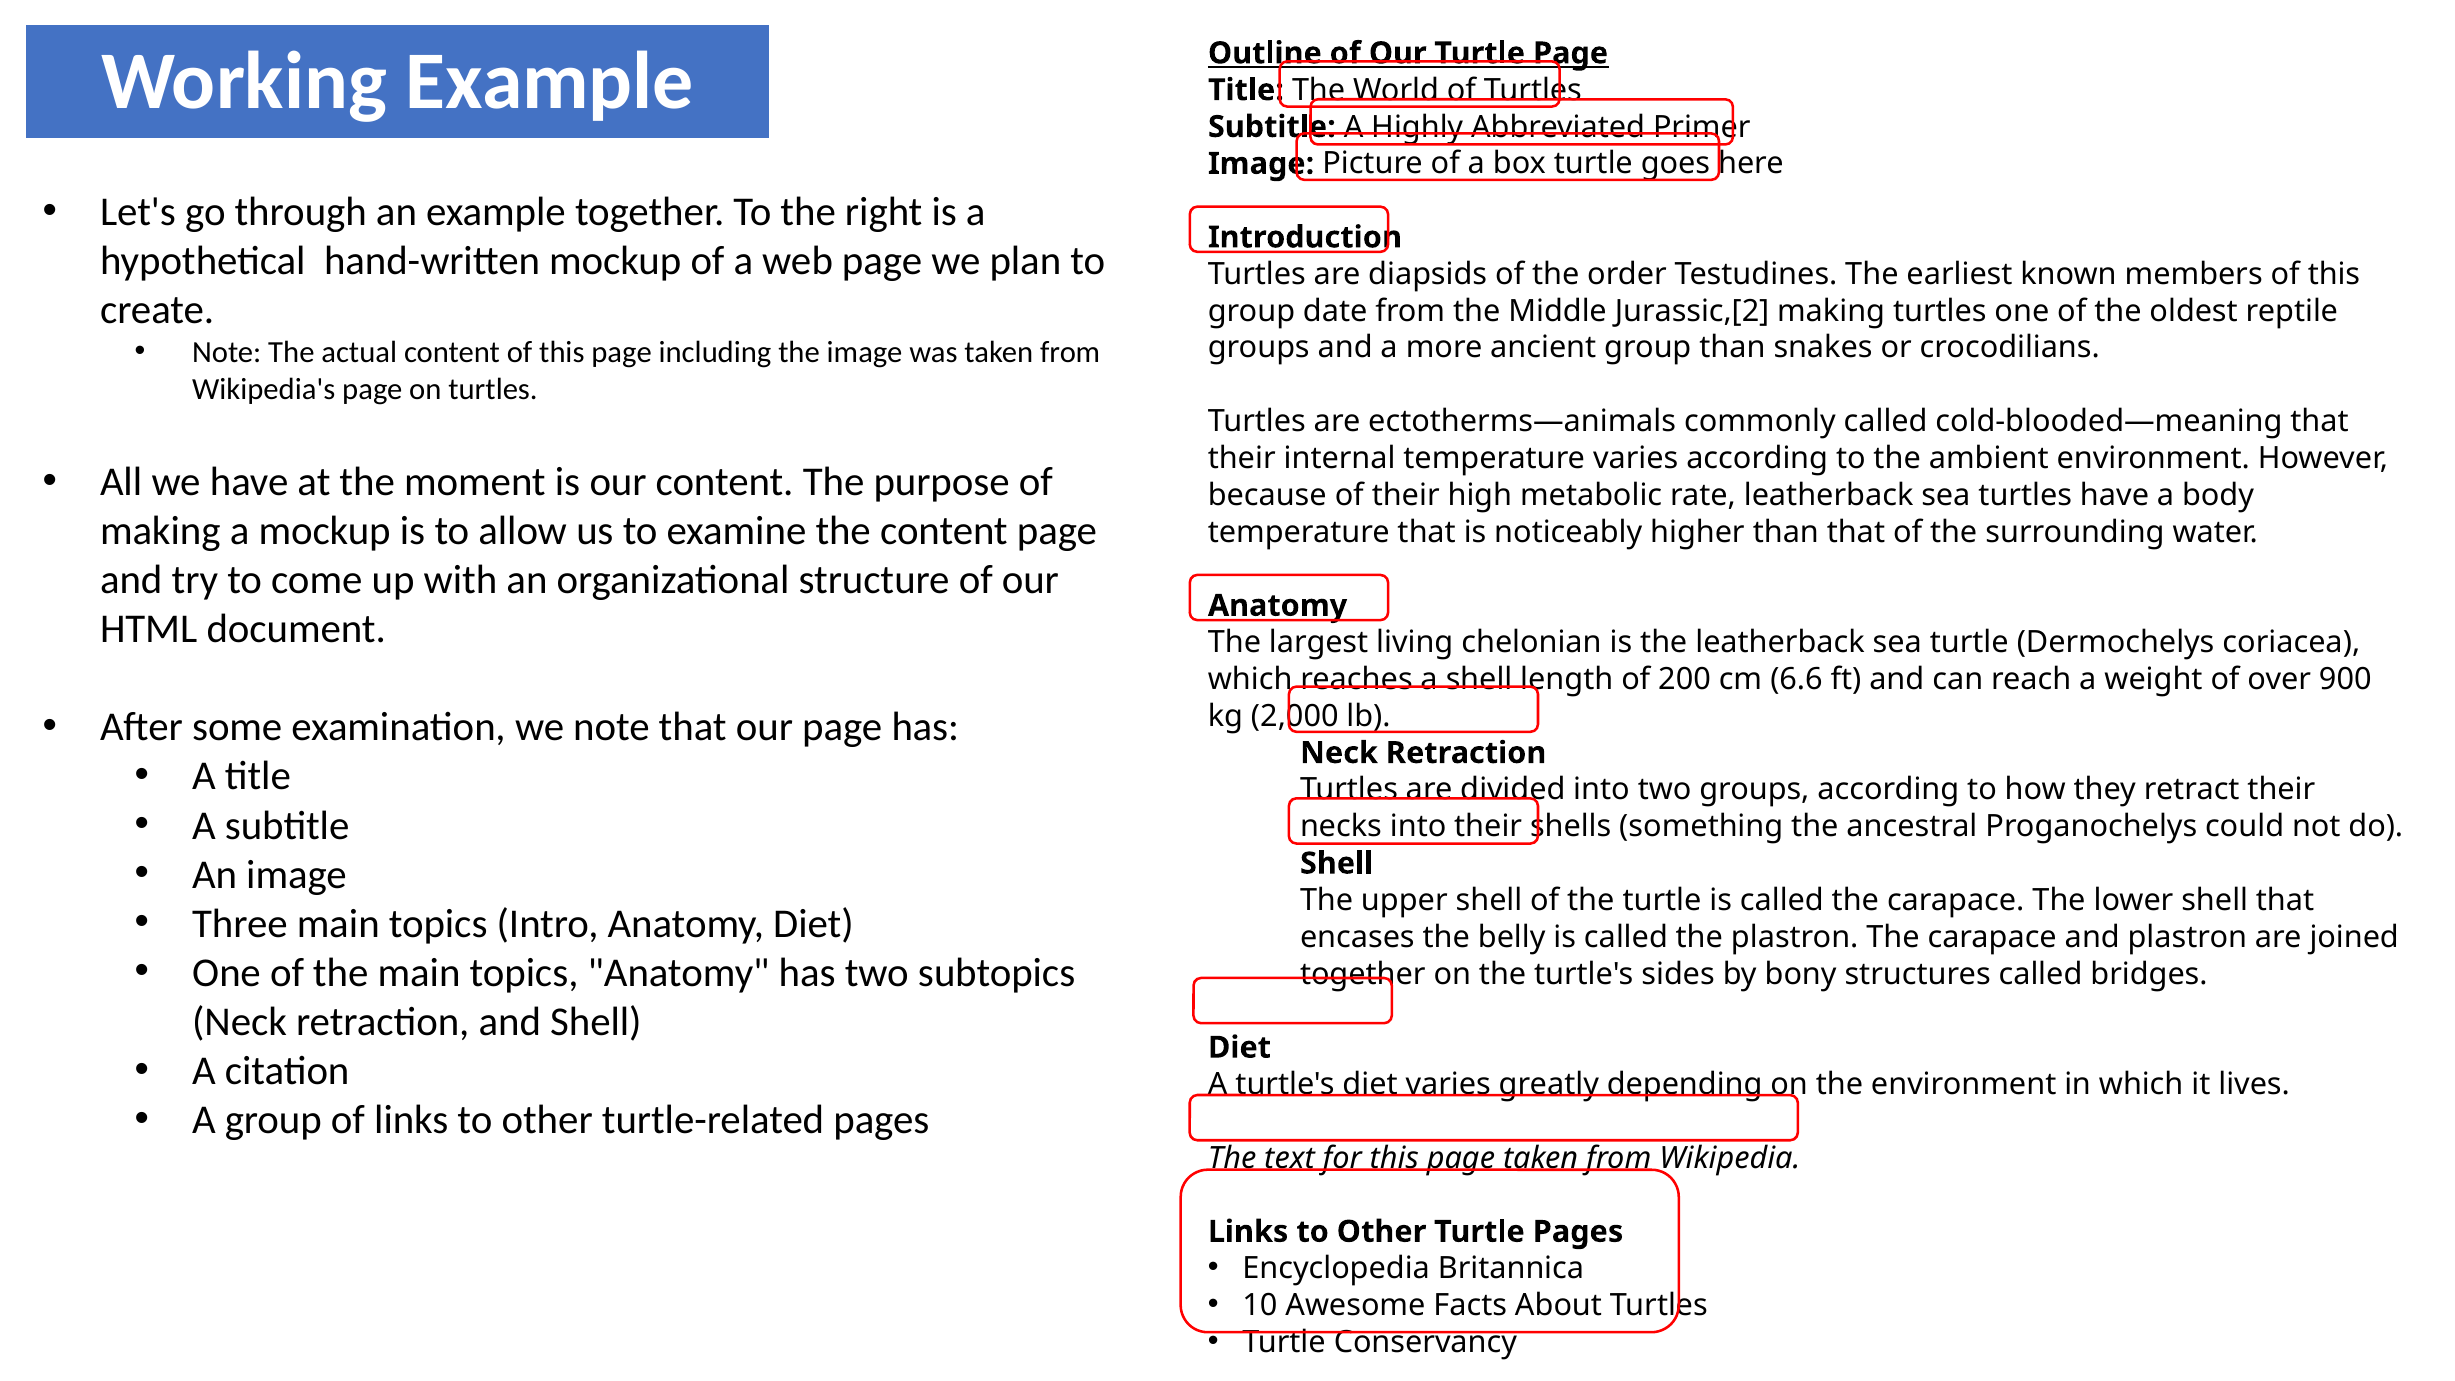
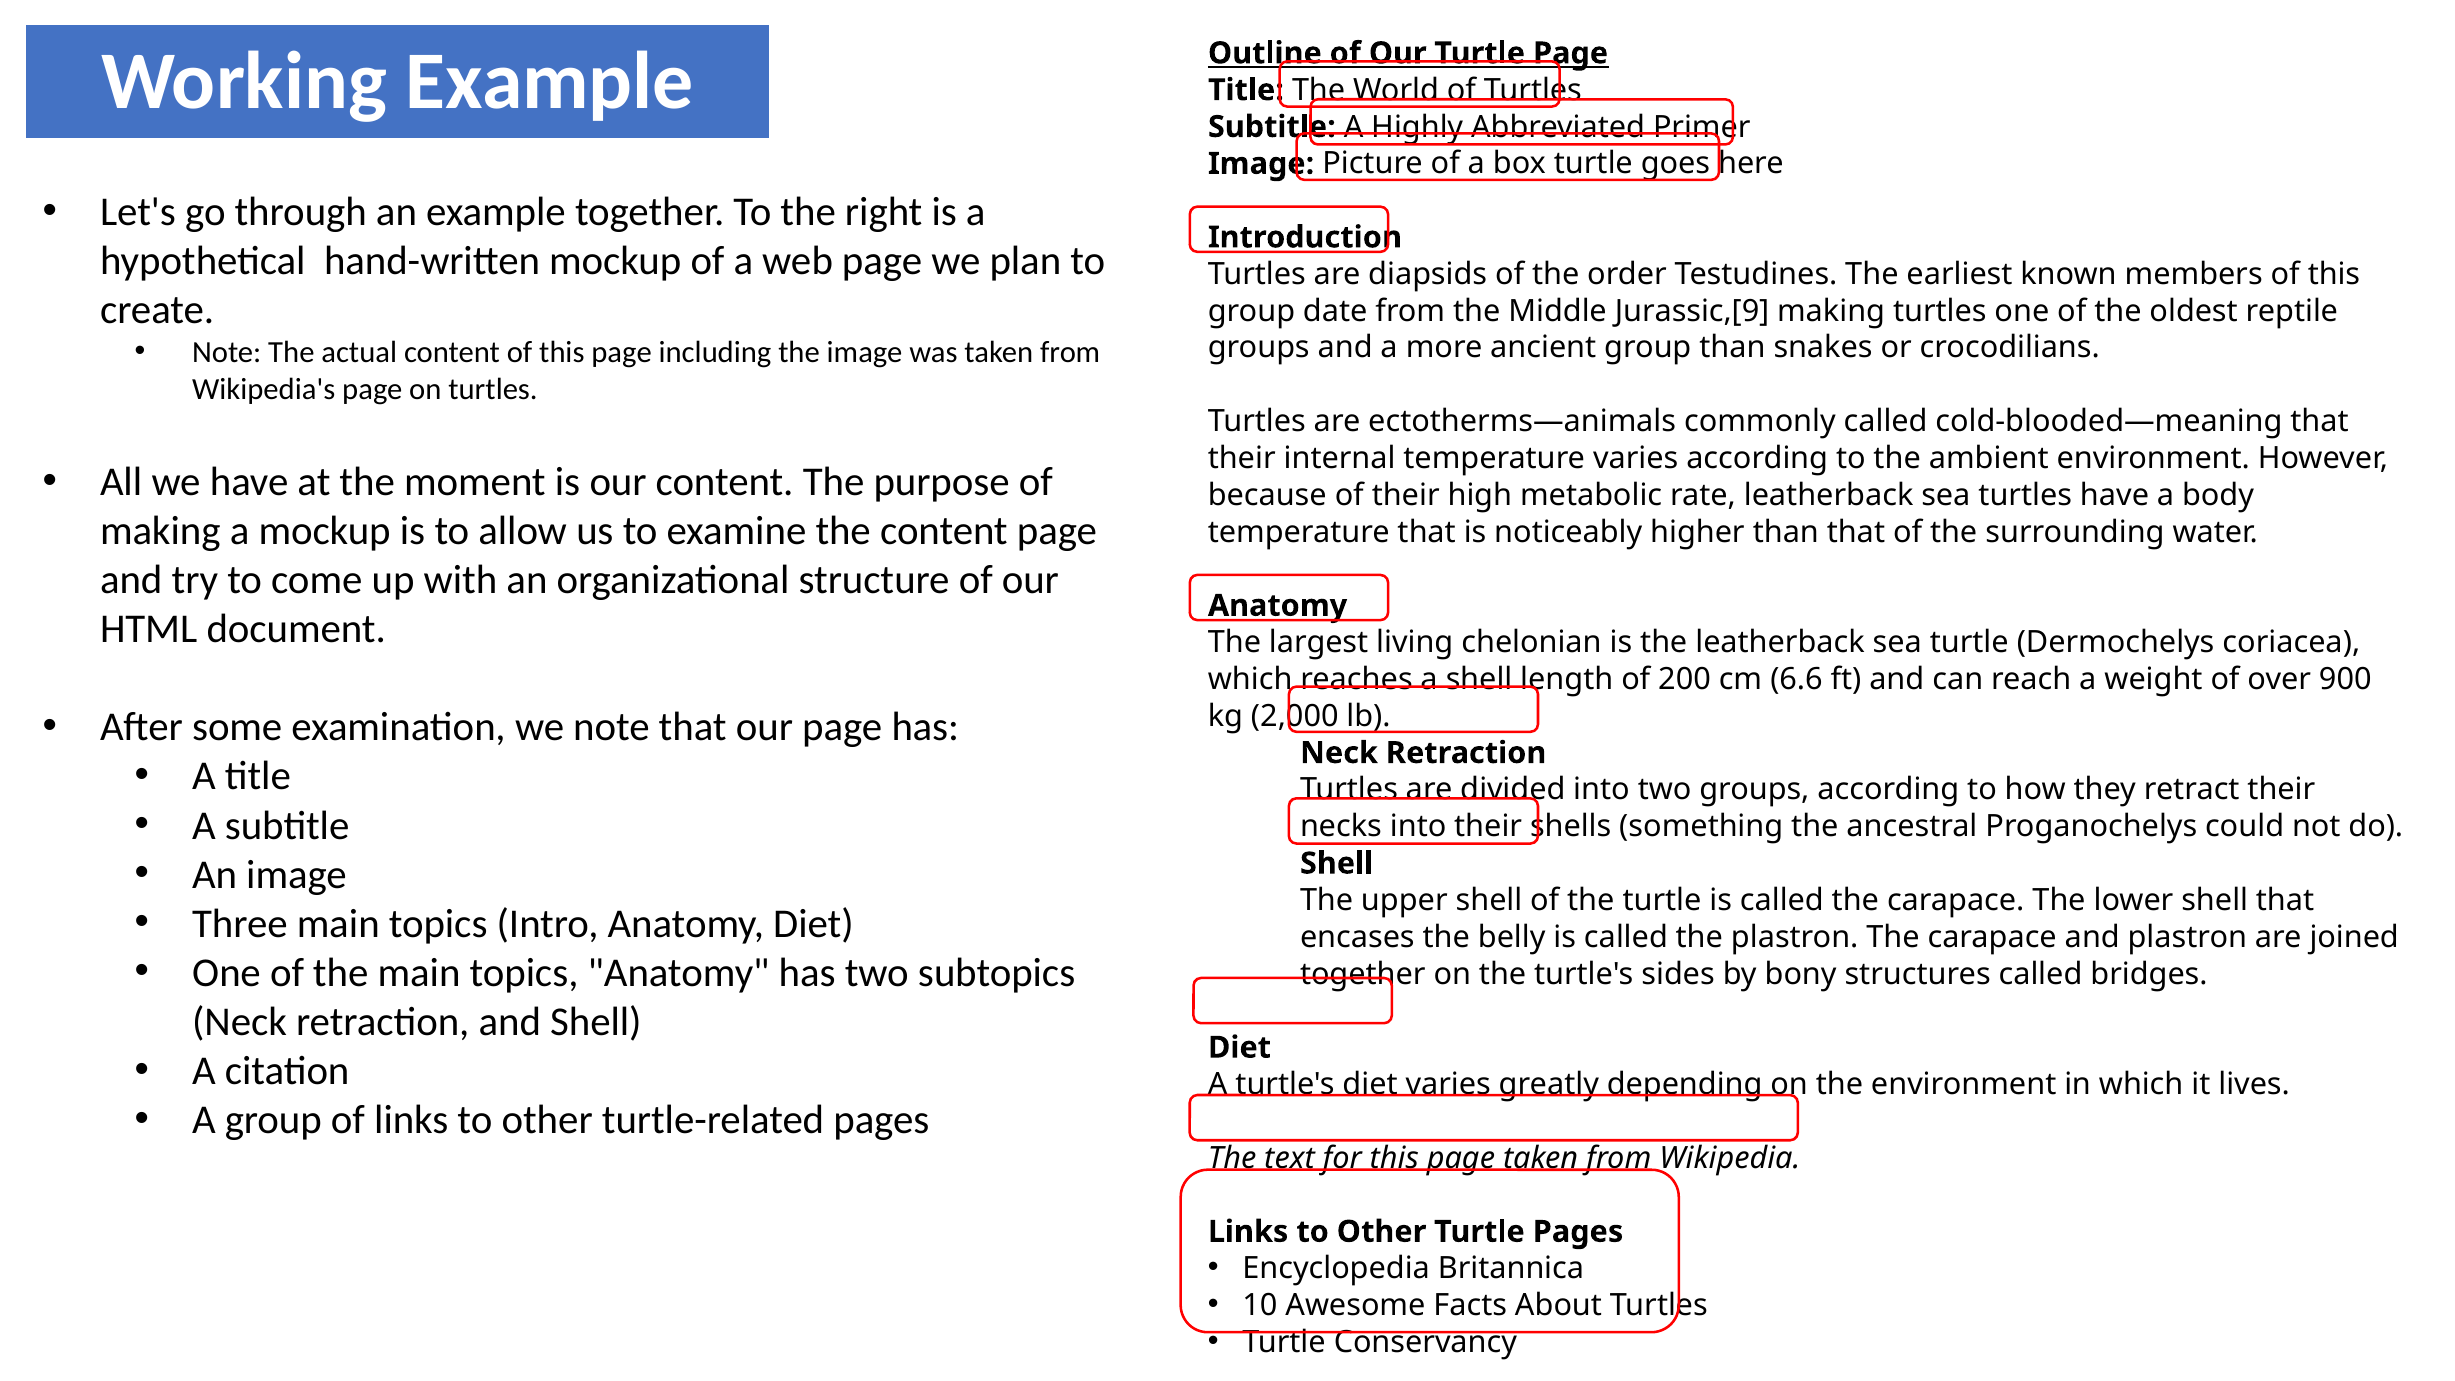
Jurassic,[2: Jurassic,[2 -> Jurassic,[9 (1692, 311)
